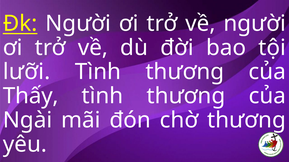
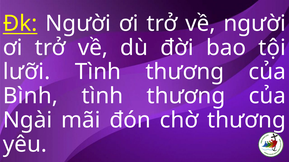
Thấy: Thấy -> Bình (30, 96)
